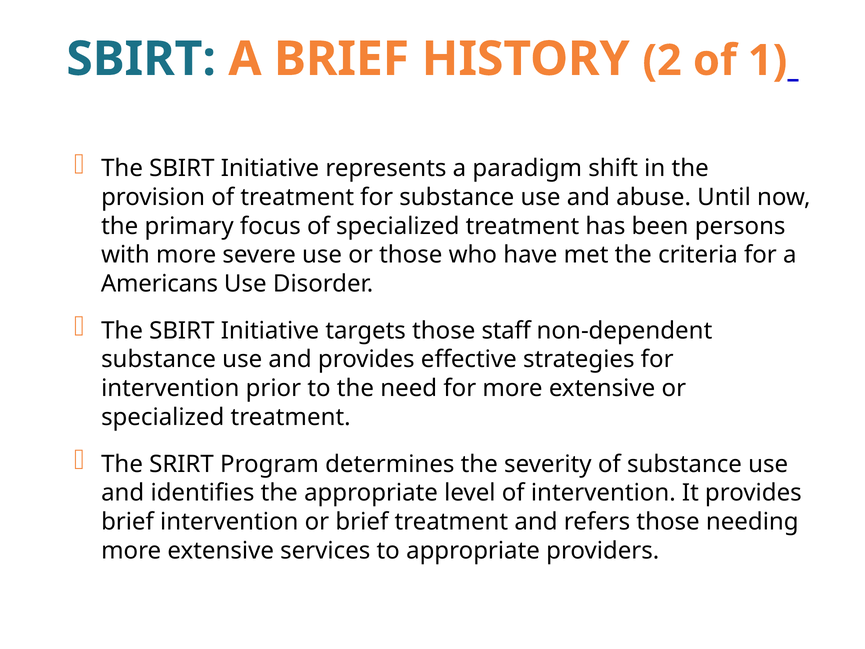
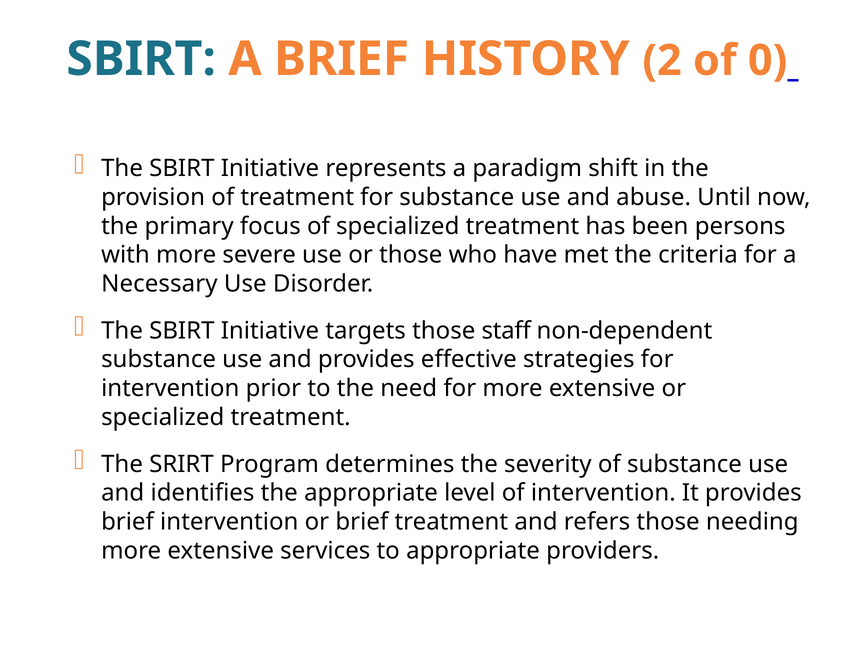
1: 1 -> 0 (768, 61)
Americans: Americans -> Necessary (159, 284)
